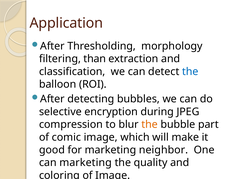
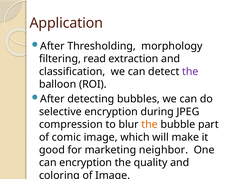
than: than -> read (95, 59)
the colour: blue -> purple (190, 71)
can marketing: marketing -> encryption (86, 162)
